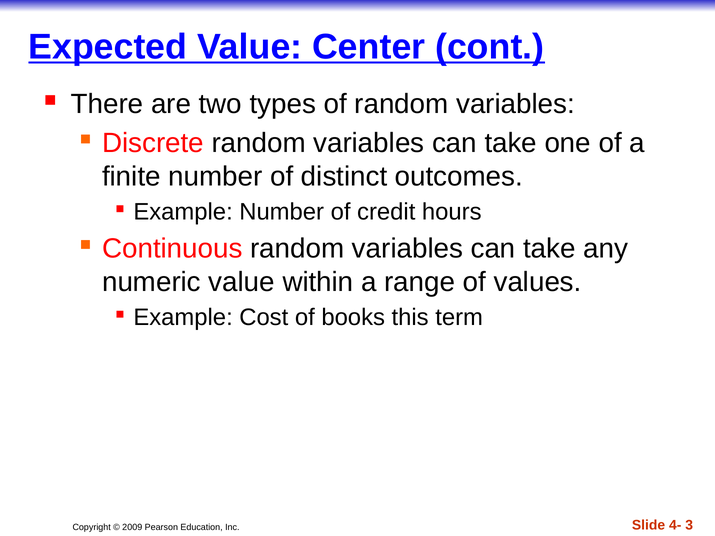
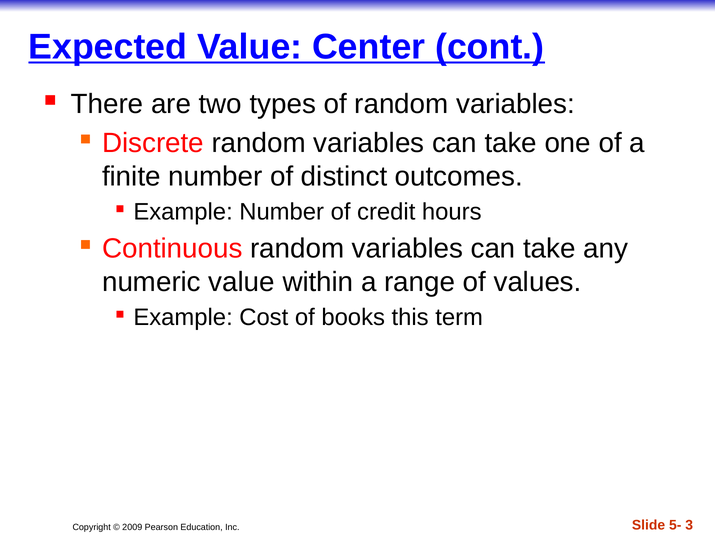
4-: 4- -> 5- (675, 525)
